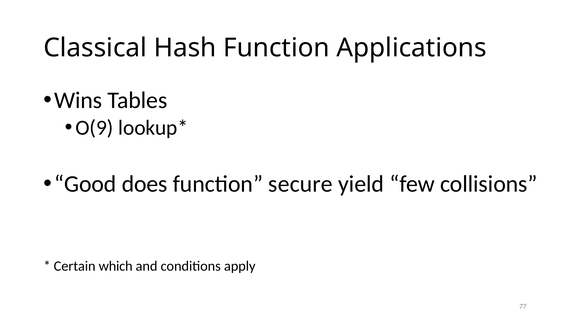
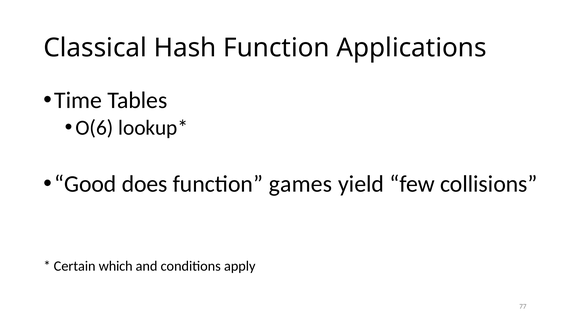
Wins: Wins -> Time (78, 100)
O(9: O(9 -> O(6 (94, 127)
secure: secure -> games (300, 184)
